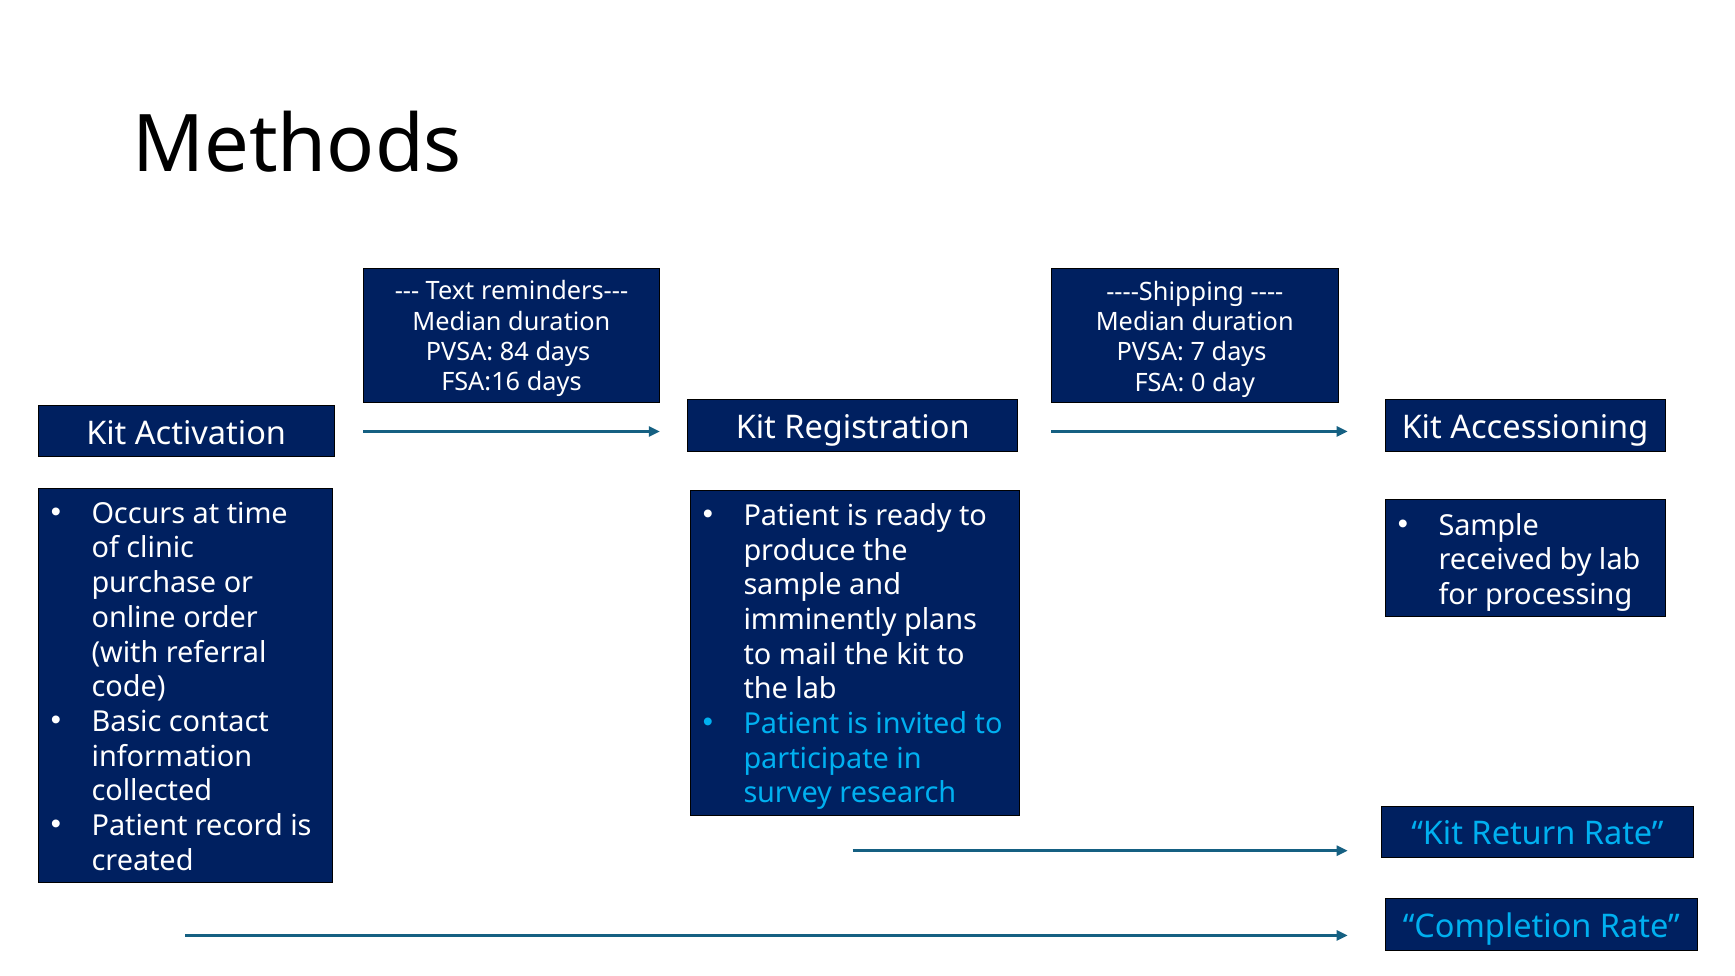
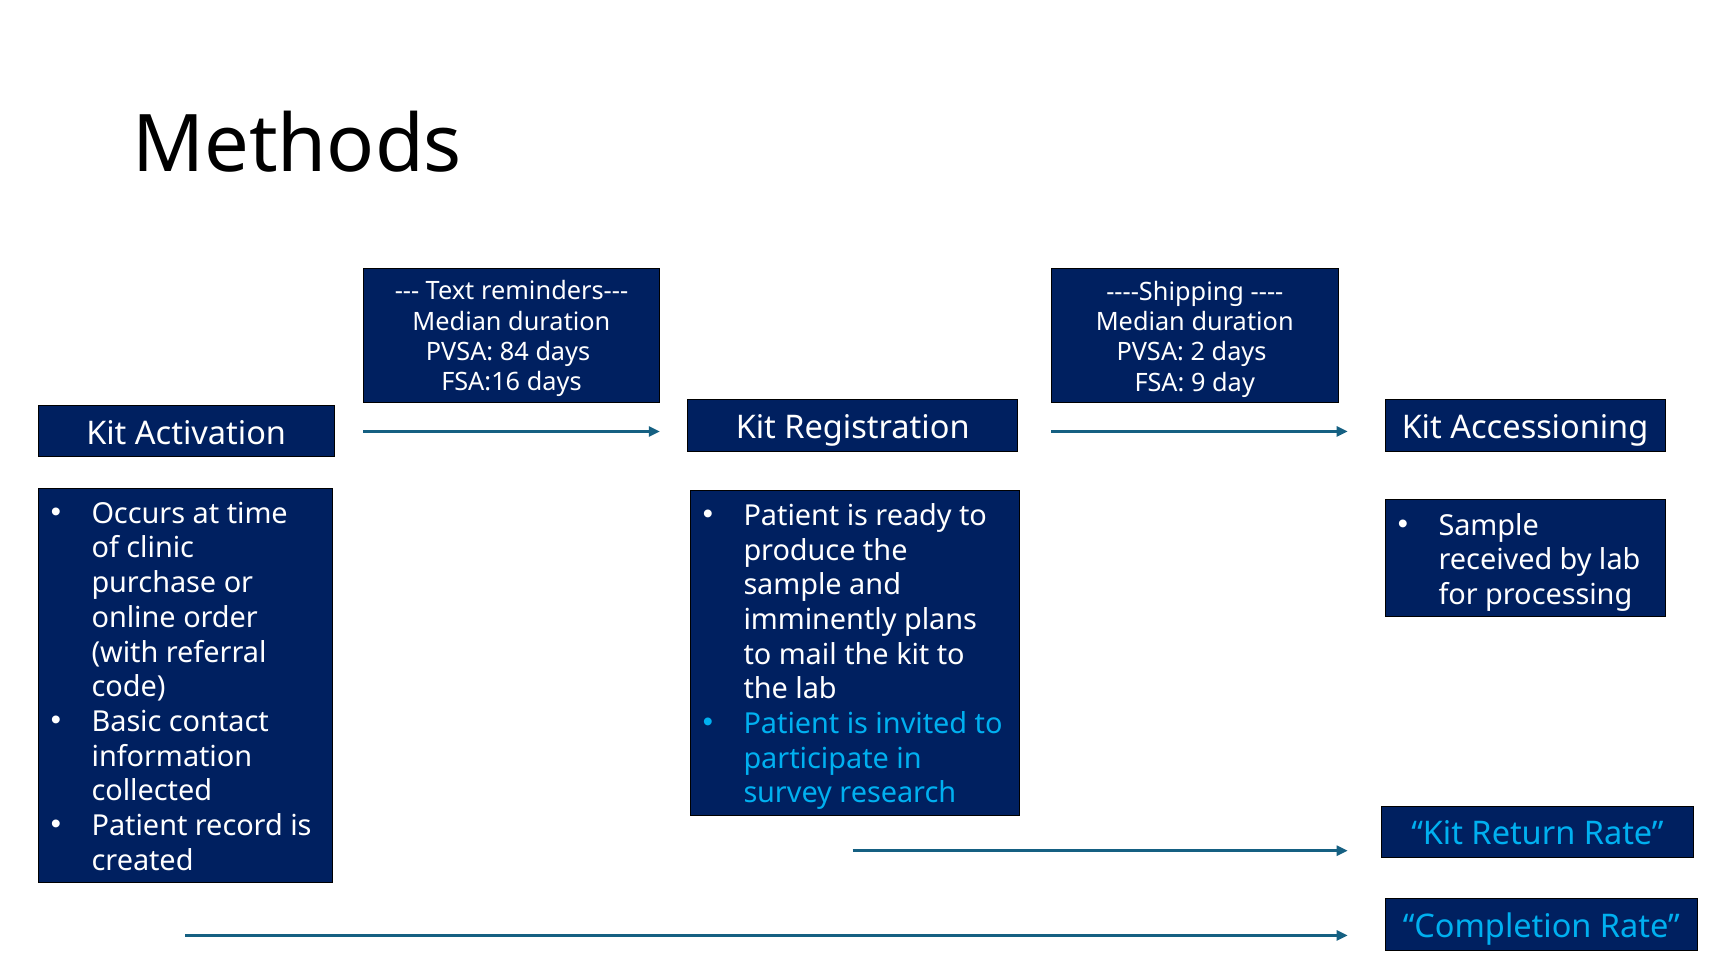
7: 7 -> 2 (1198, 353)
0: 0 -> 9 (1198, 383)
